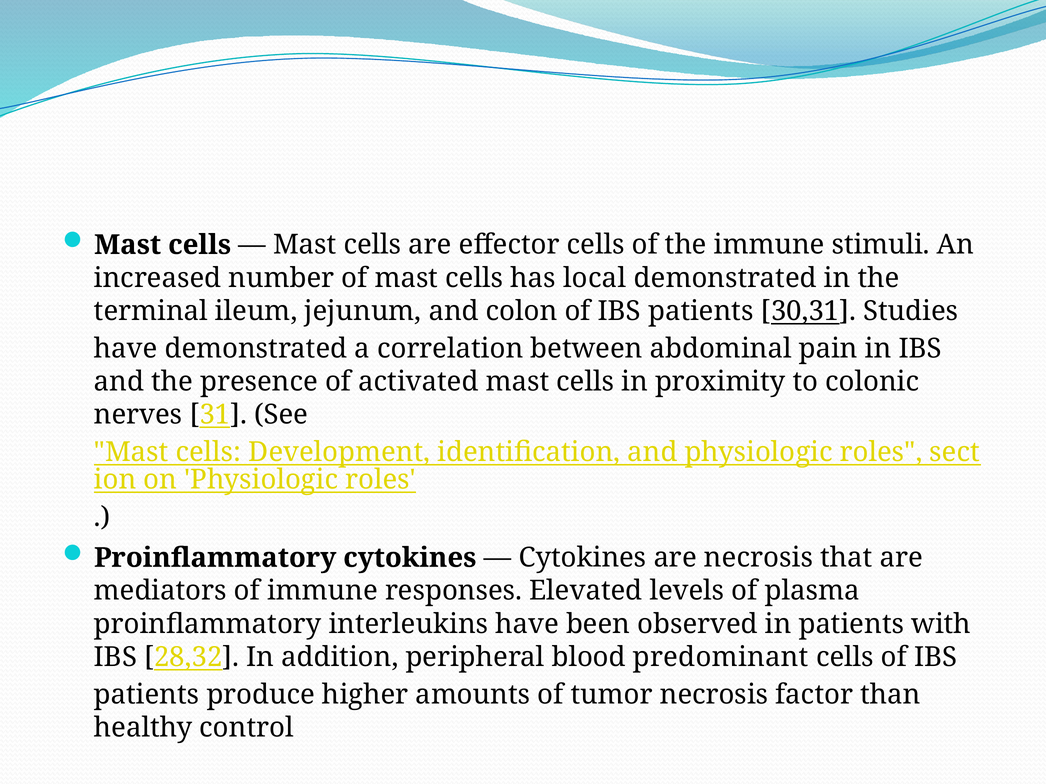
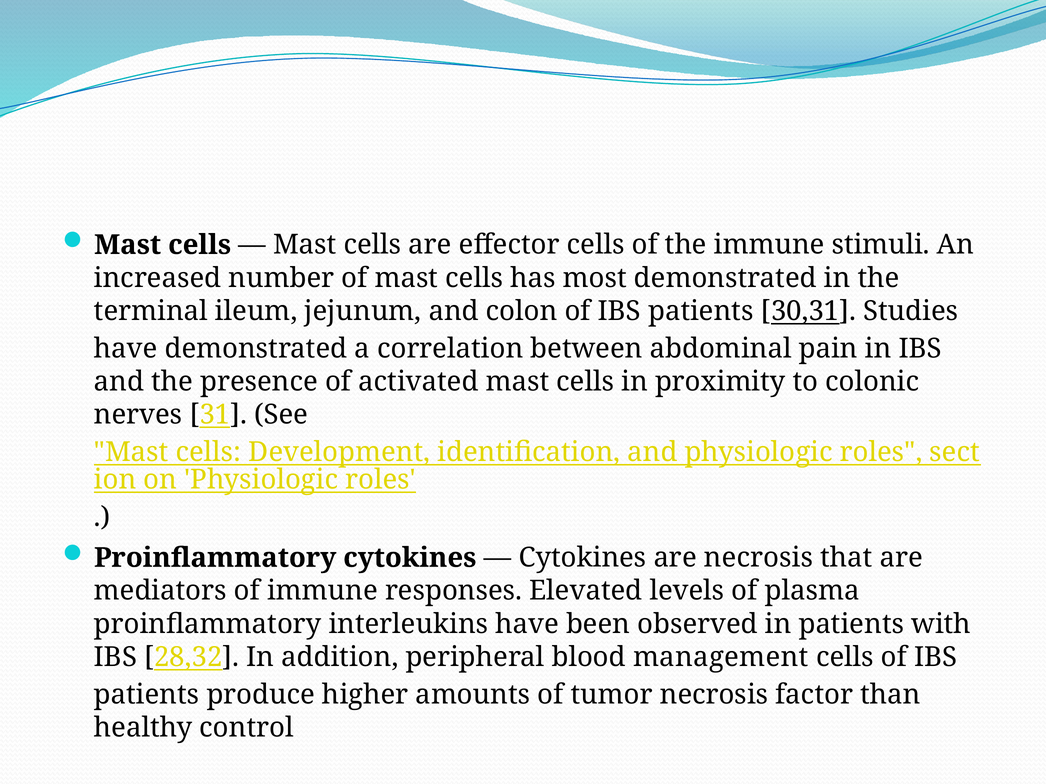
local: local -> most (595, 278)
predominant: predominant -> management (721, 657)
